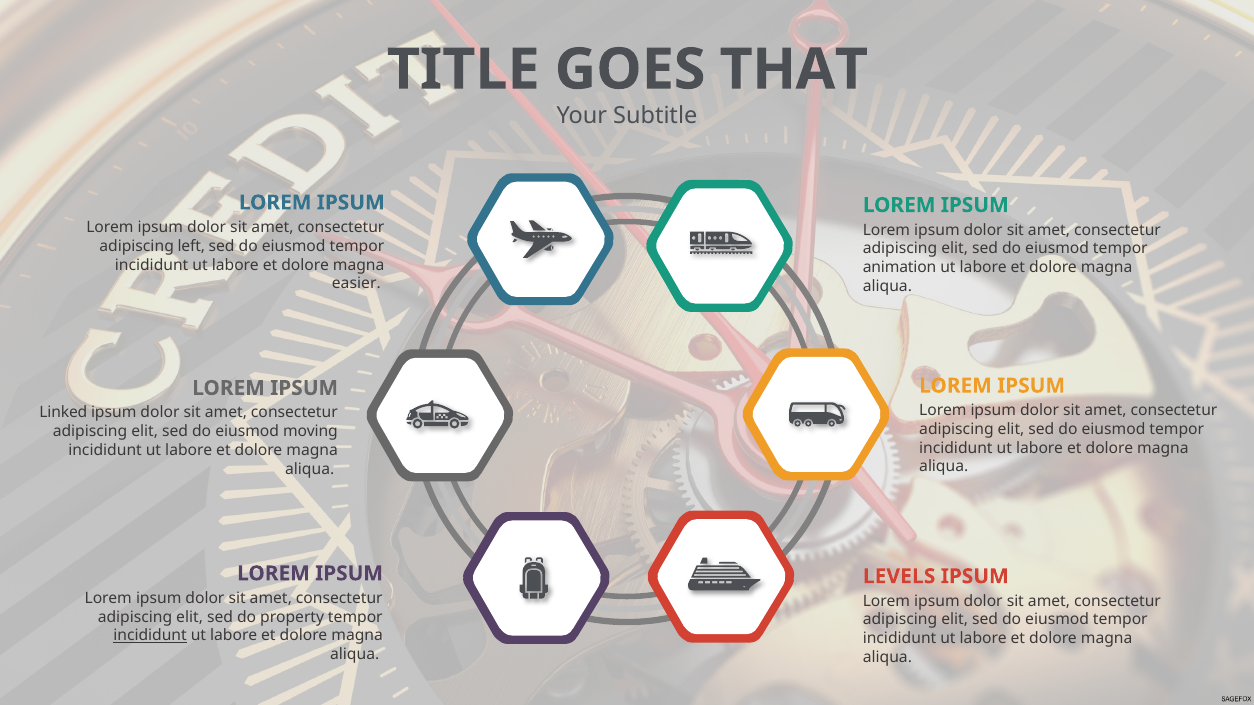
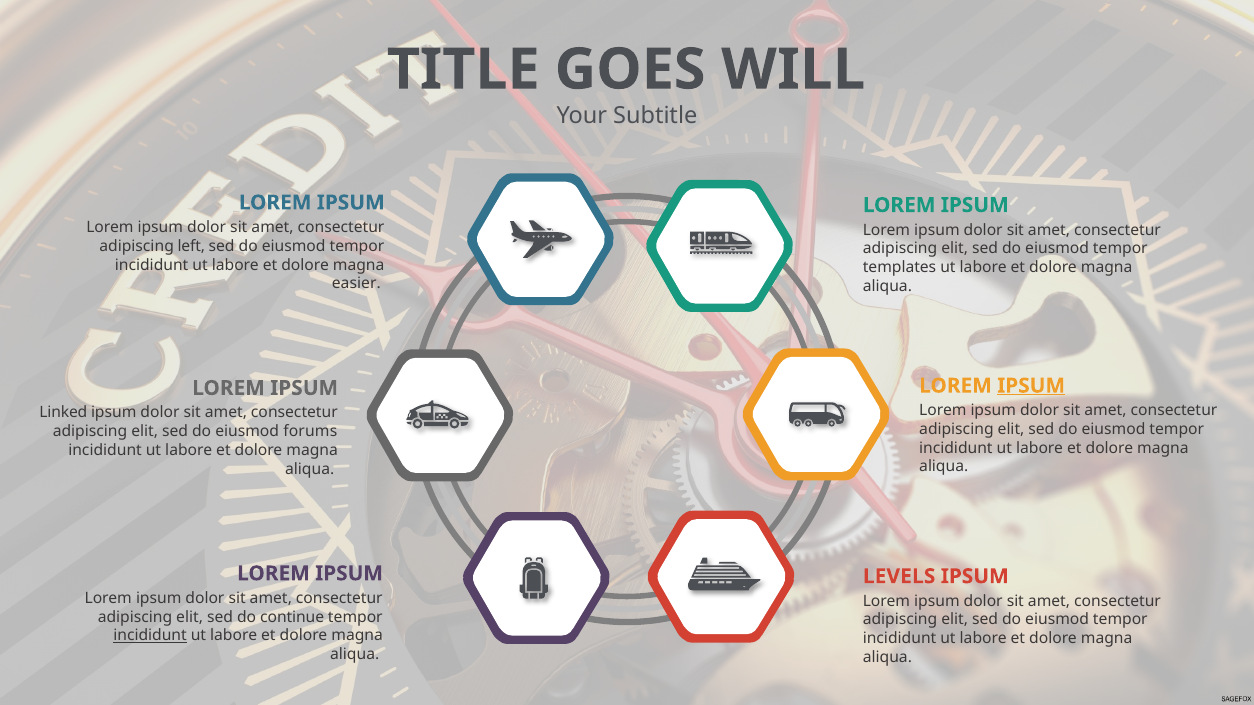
THAT: THAT -> WILL (793, 70)
animation: animation -> templates (900, 268)
IPSUM underline: none -> present (1031, 386)
moving: moving -> forums (310, 432)
property: property -> continue (292, 617)
